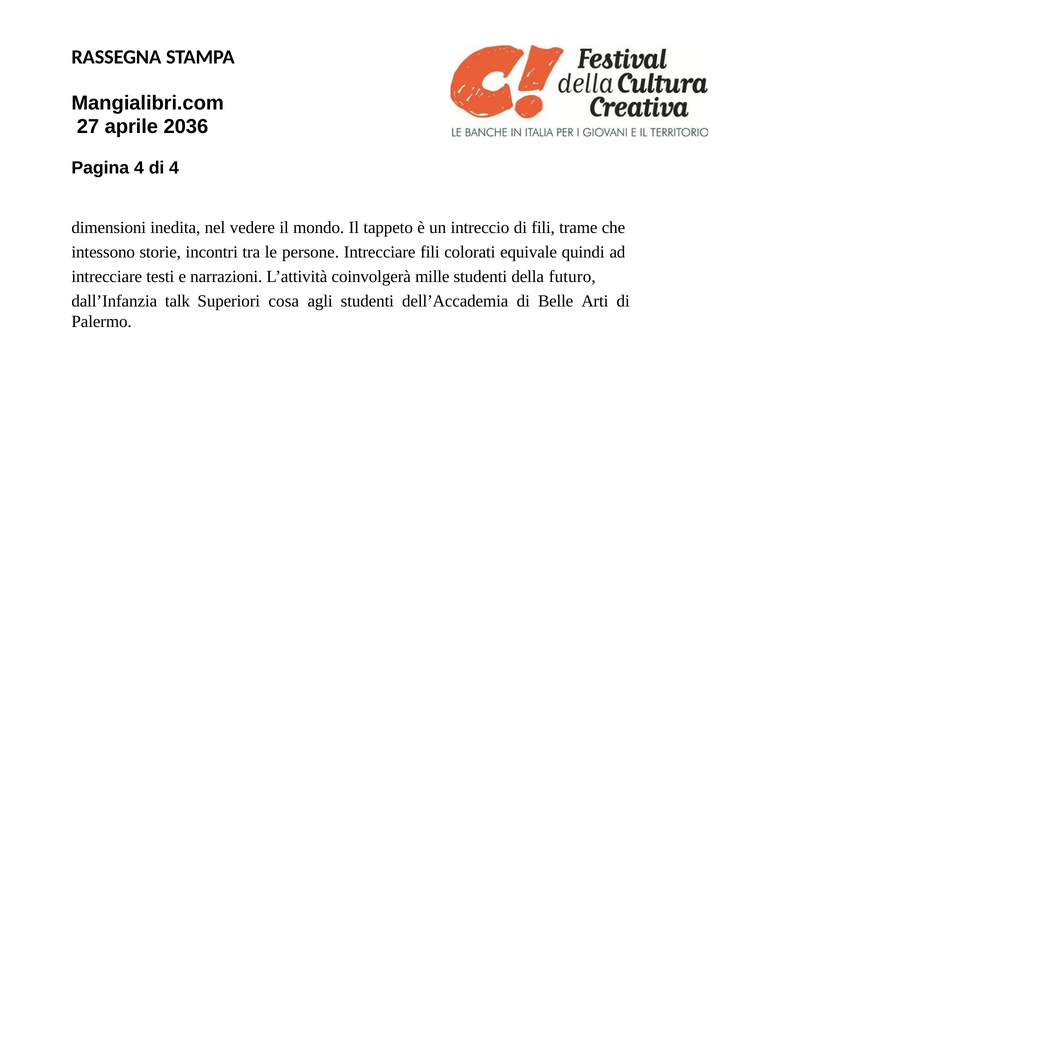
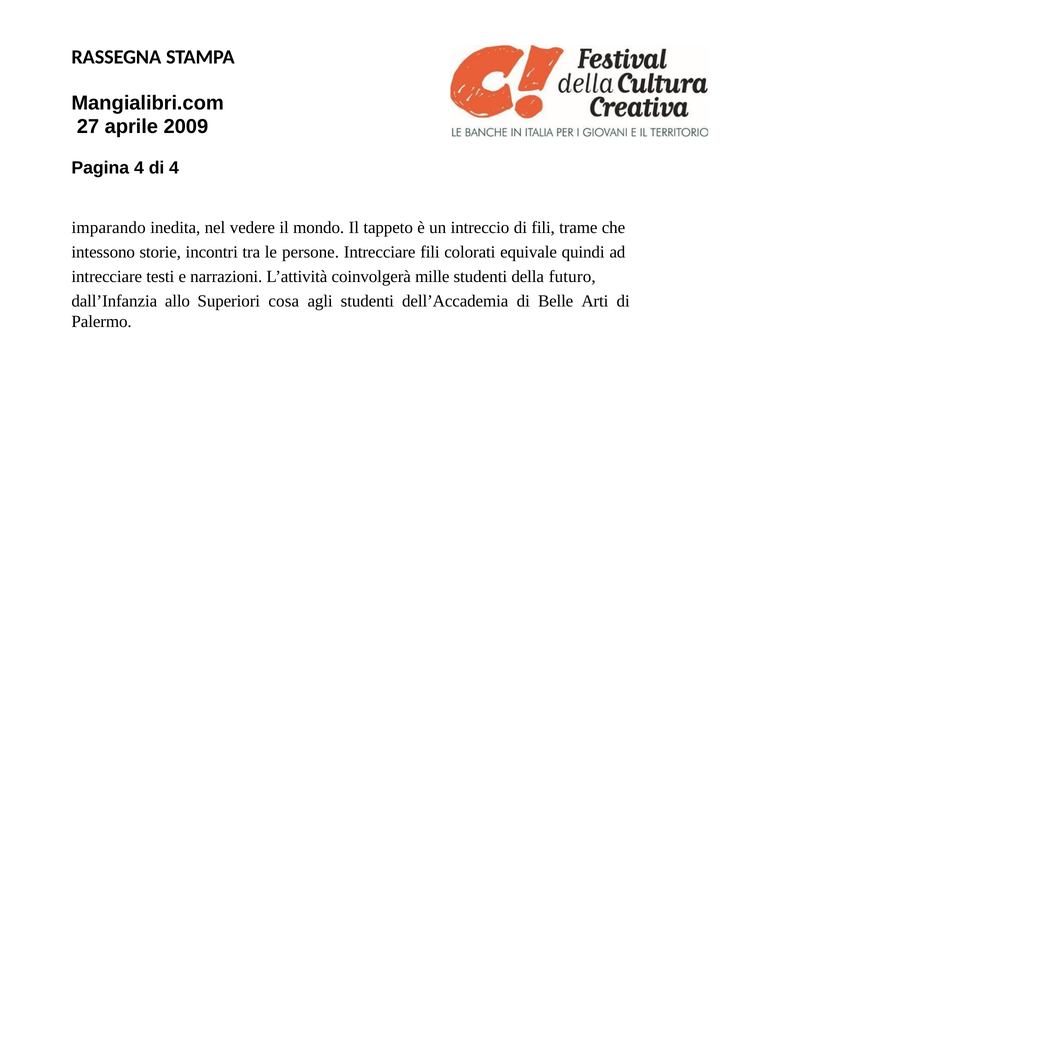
2036: 2036 -> 2009 (186, 126)
dimensioni: dimensioni -> imparando (109, 227)
talk: talk -> allo (177, 301)
